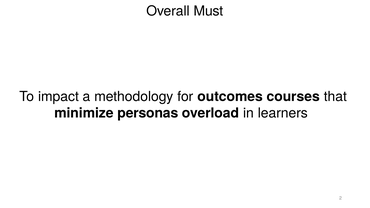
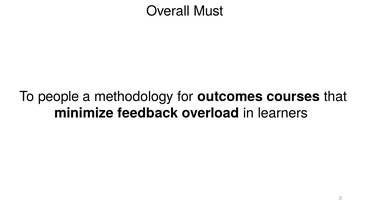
impact: impact -> people (59, 97)
personas: personas -> feedback (148, 113)
